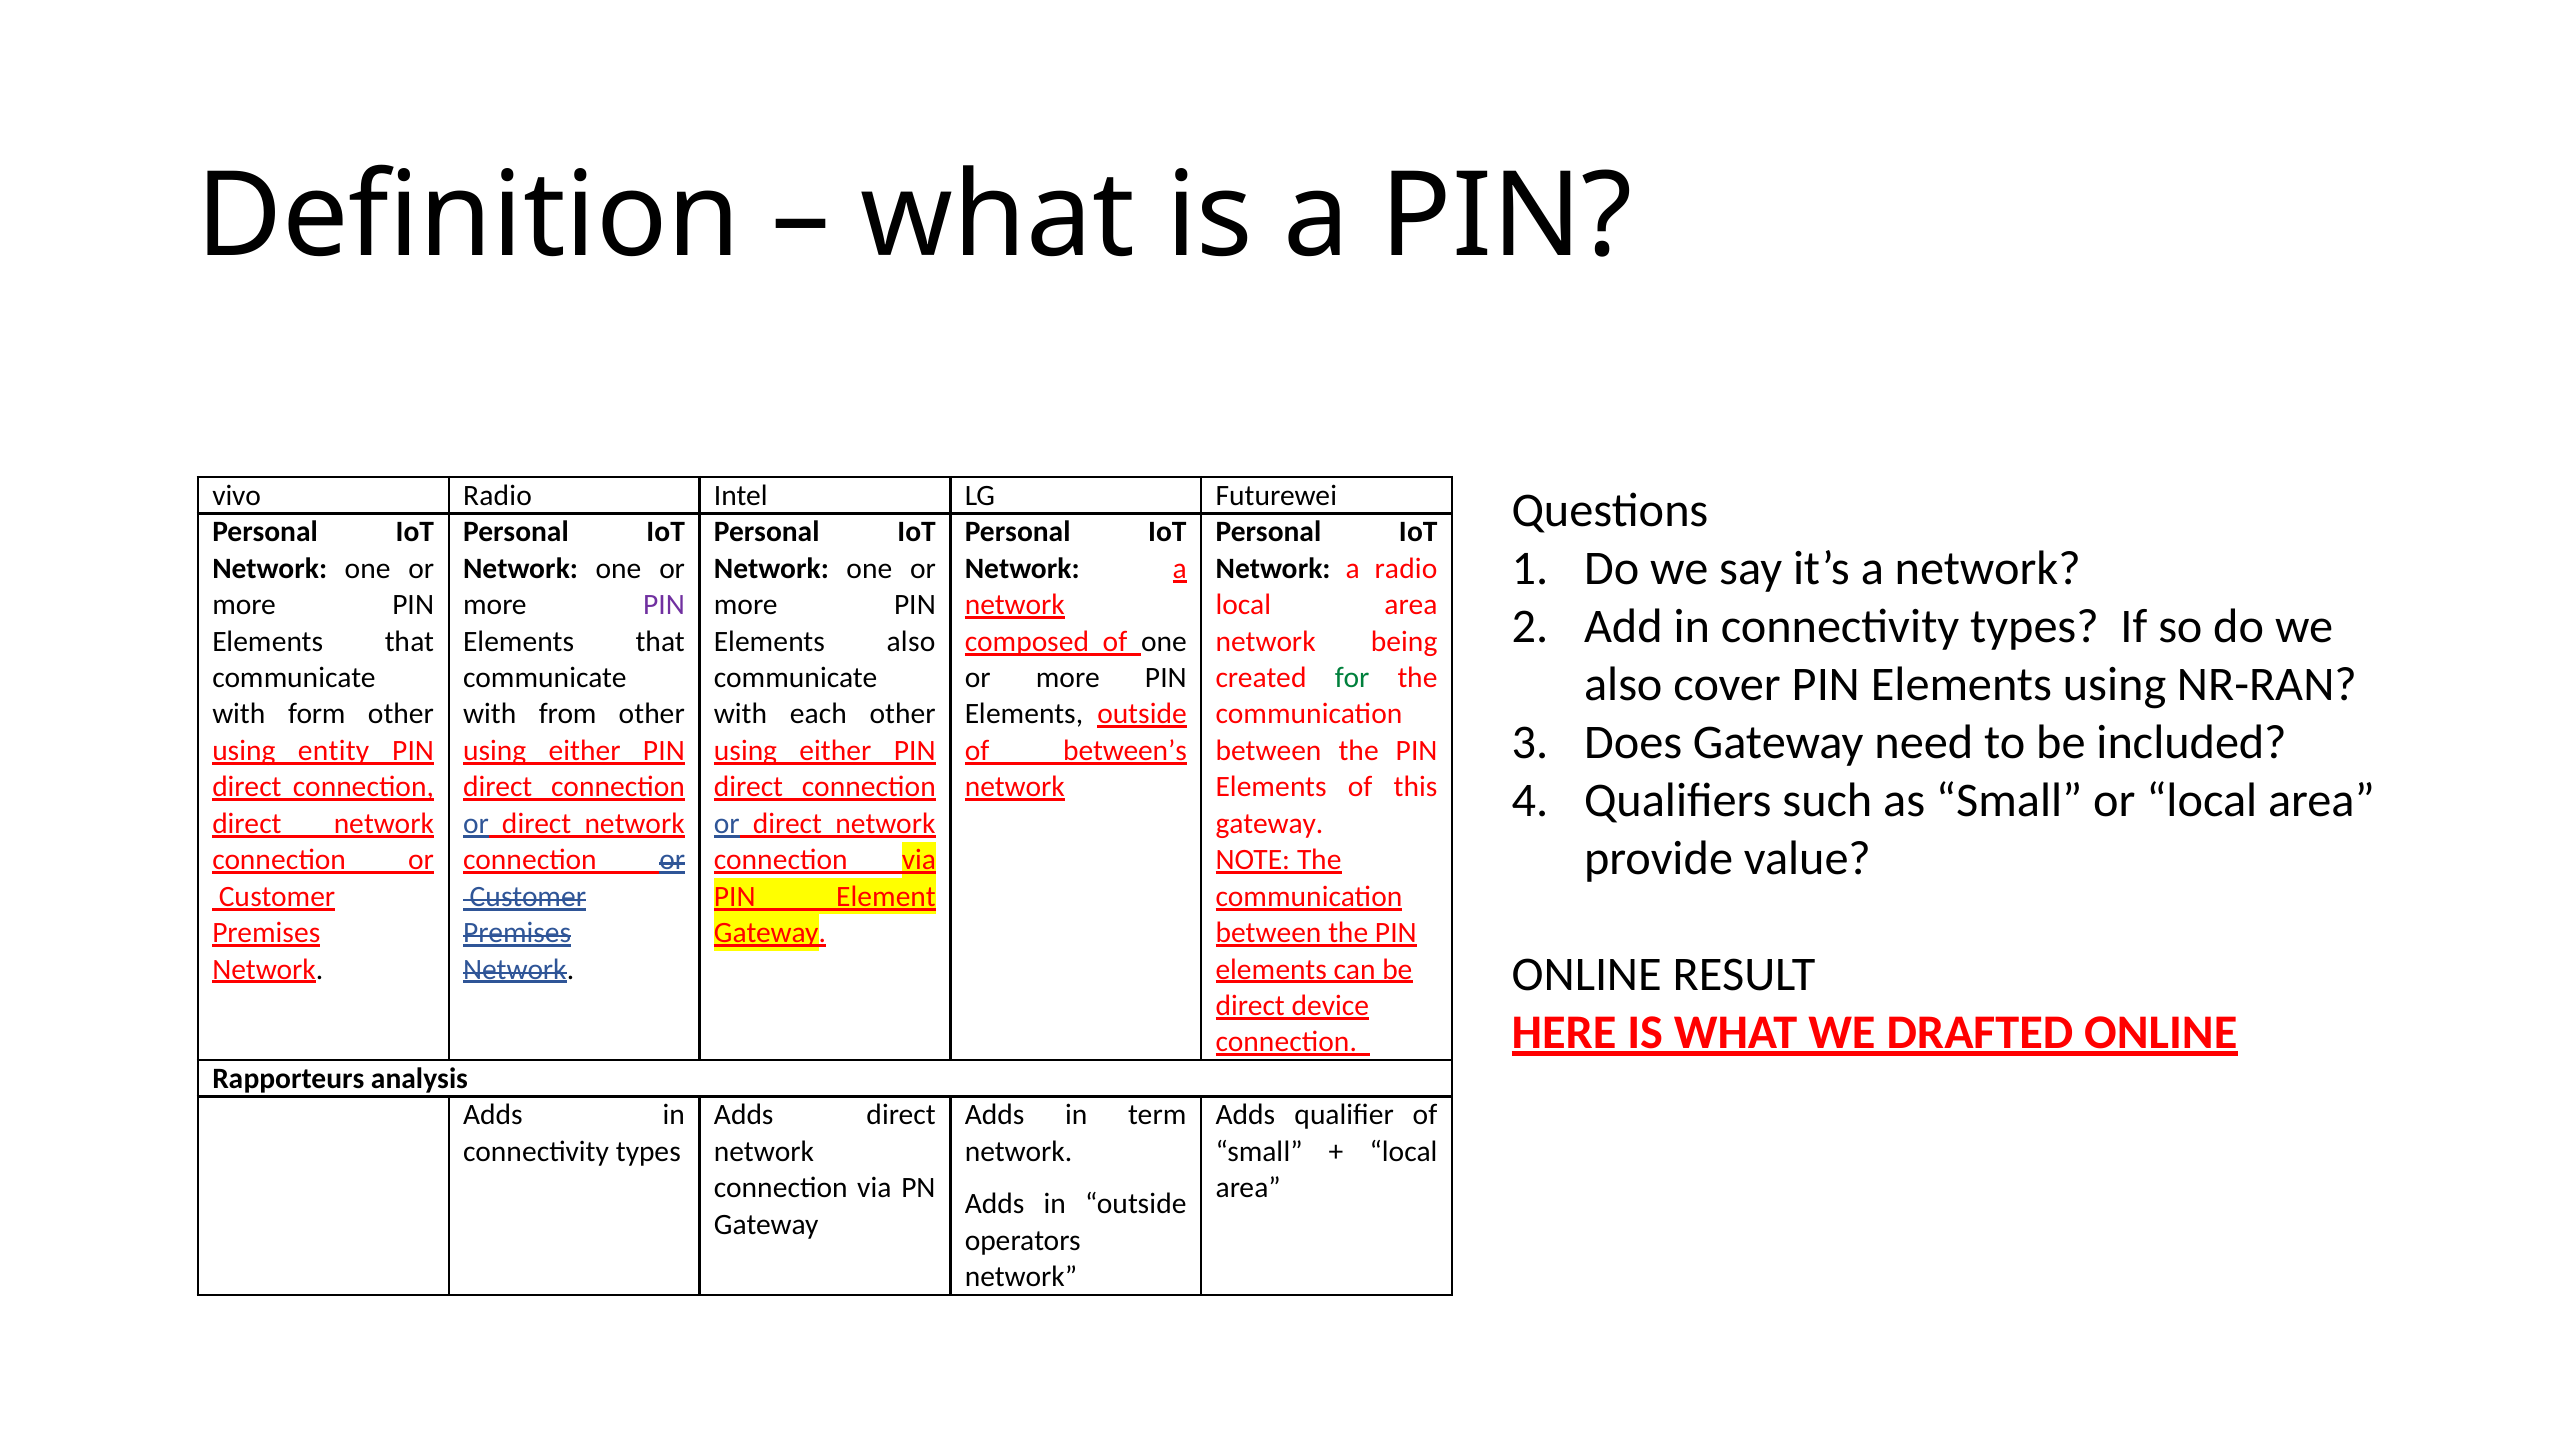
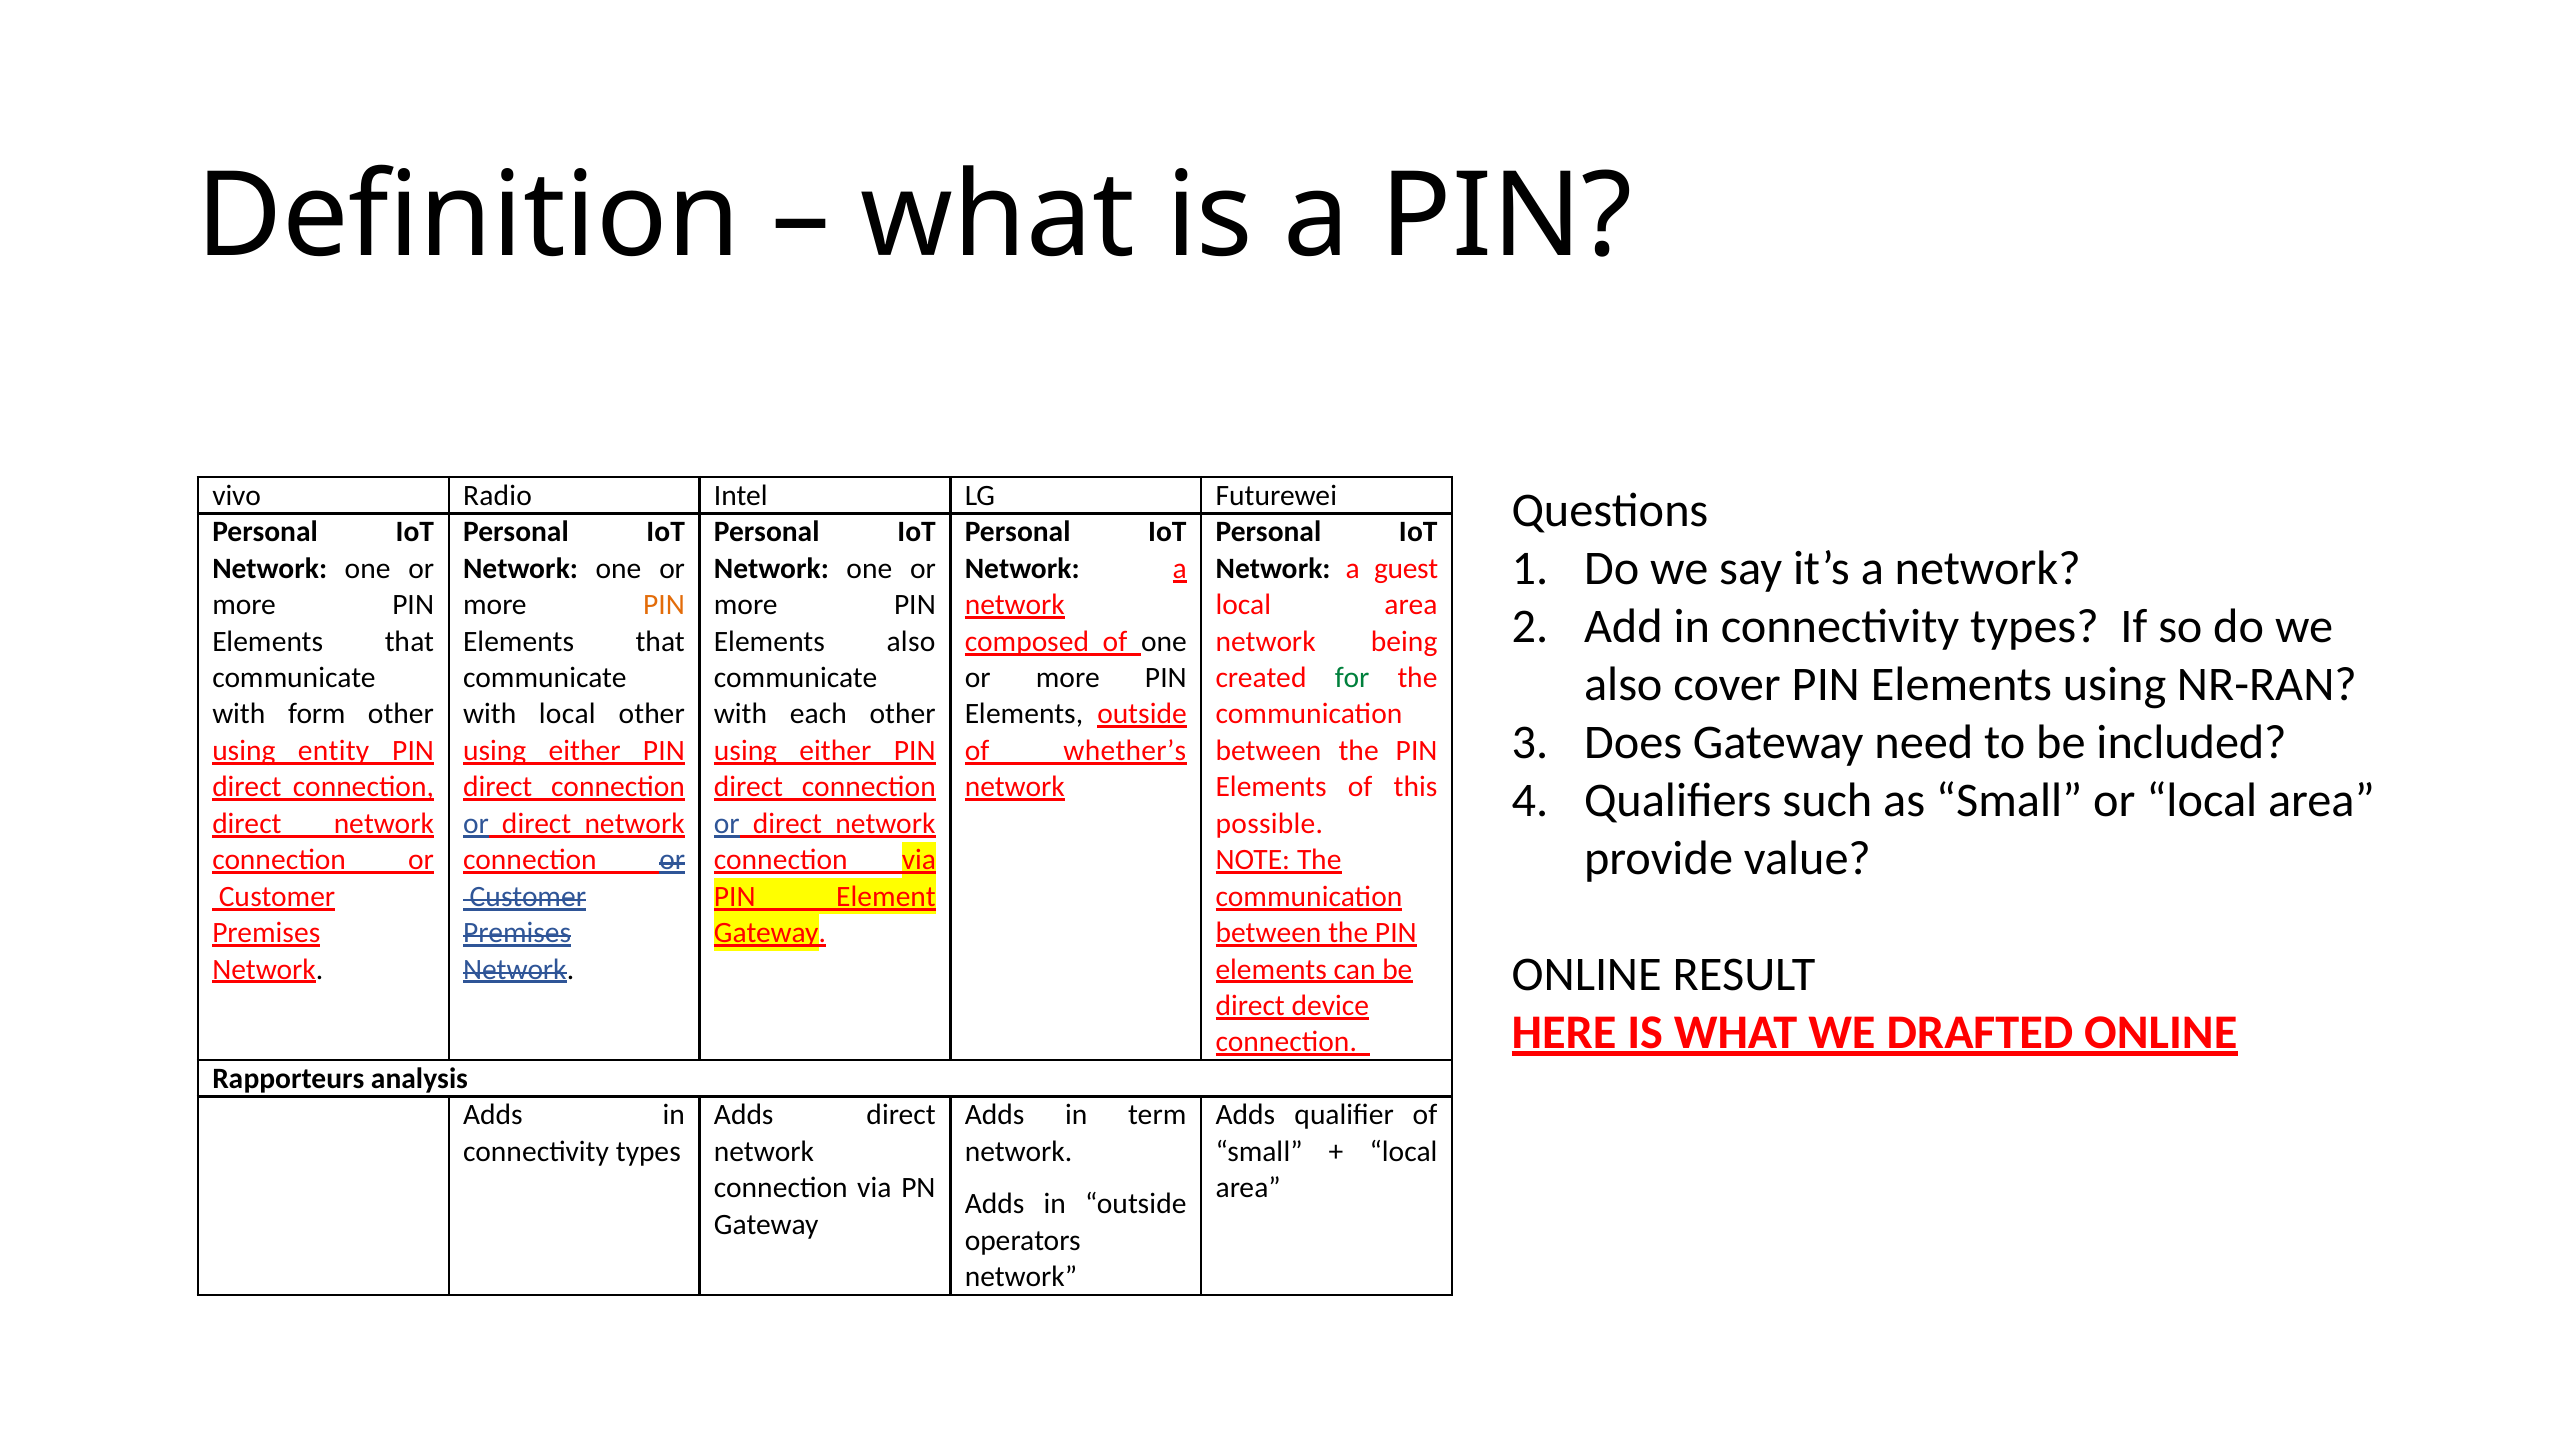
a radio: radio -> guest (1406, 568)
PIN colour: purple -> orange (664, 605)
with from: from -> local (567, 714)
between’s: between’s -> whether’s (1125, 751)
gateway: gateway -> possible (1269, 824)
